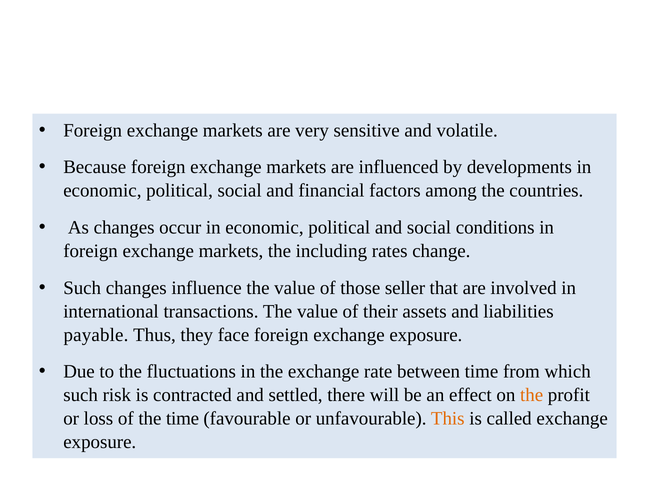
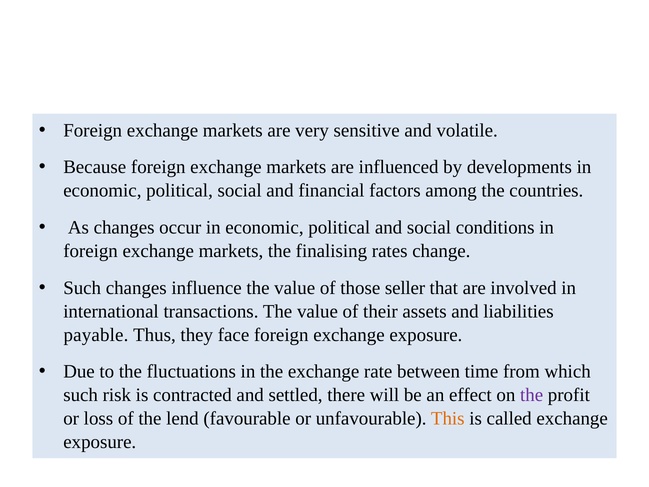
including: including -> finalising (331, 251)
the colour: orange -> purple (532, 395)
the time: time -> lend (182, 419)
